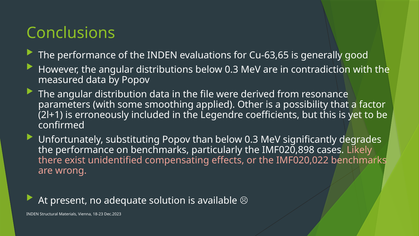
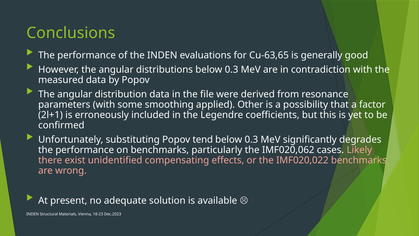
than: than -> tend (203, 139)
IMF020,898: IMF020,898 -> IMF020,062 (288, 150)
